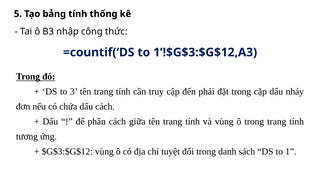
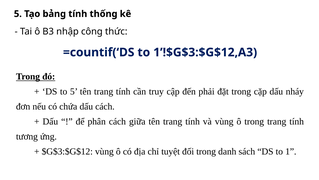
to 3: 3 -> 5 (74, 91)
